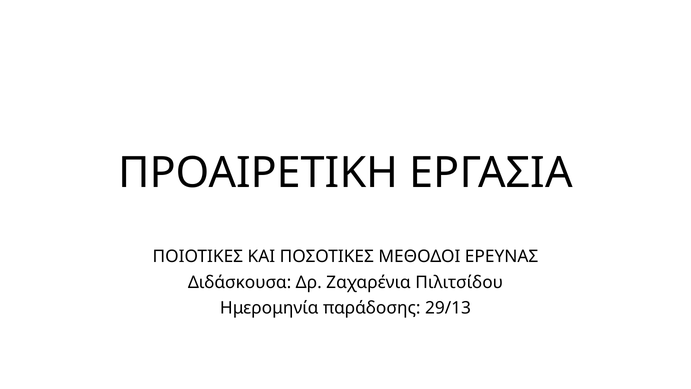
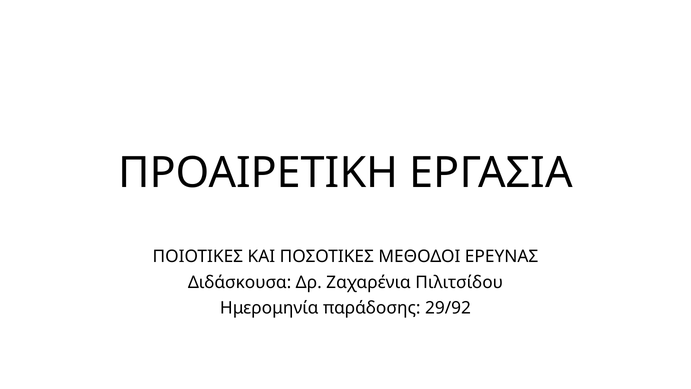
29/13: 29/13 -> 29/92 (448, 308)
